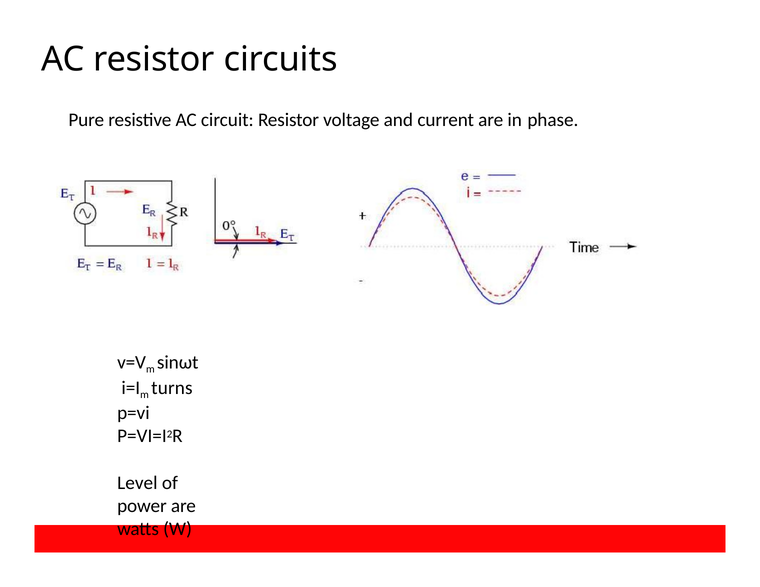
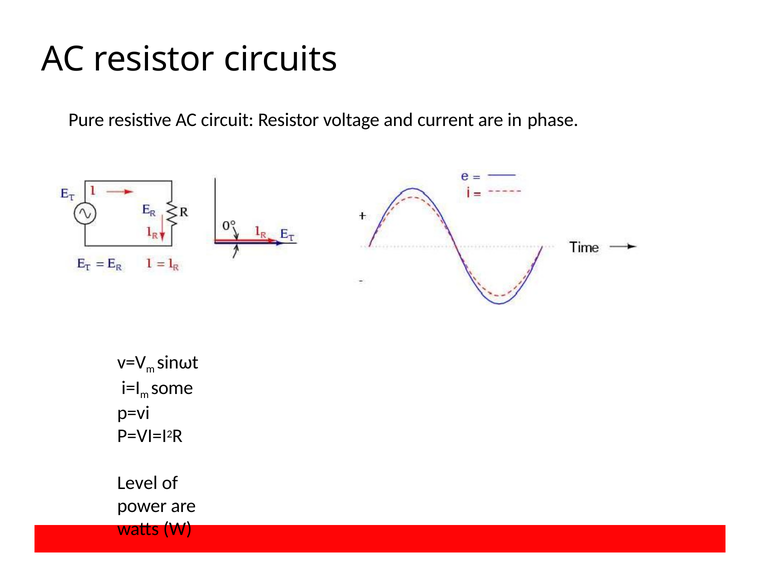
turns: turns -> some (172, 388)
